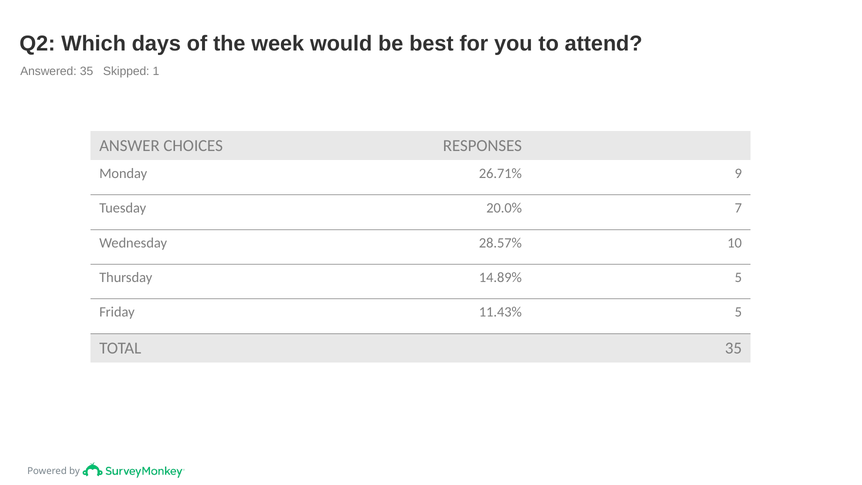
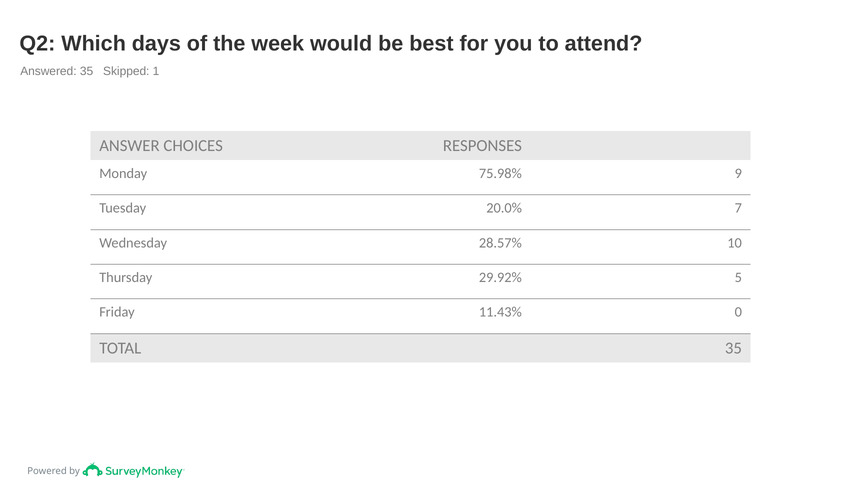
26.71%: 26.71% -> 75.98% (500, 173)
14.89%: 14.89% -> 29.92% (500, 277)
11.43% 5: 5 -> 0 (738, 312)
